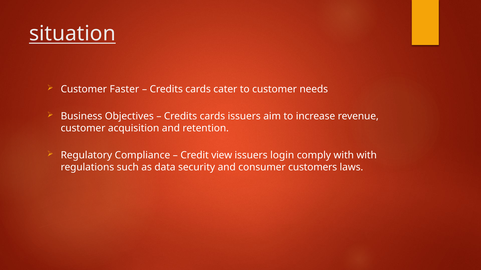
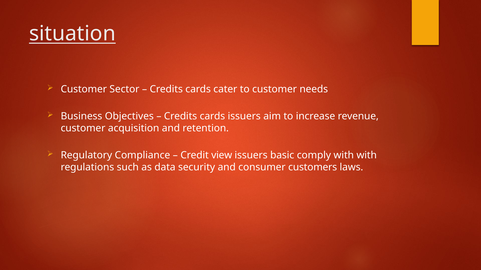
Faster: Faster -> Sector (124, 90)
login: login -> basic (282, 156)
